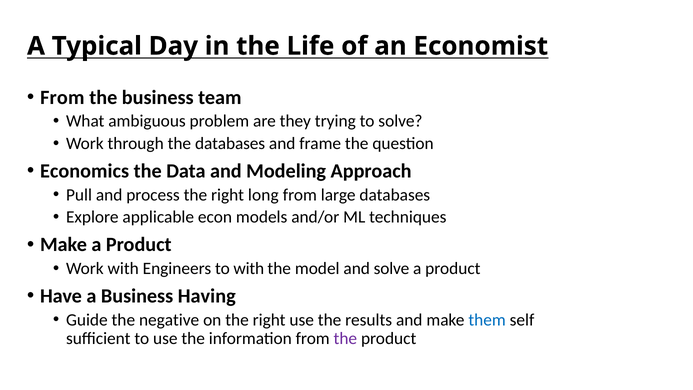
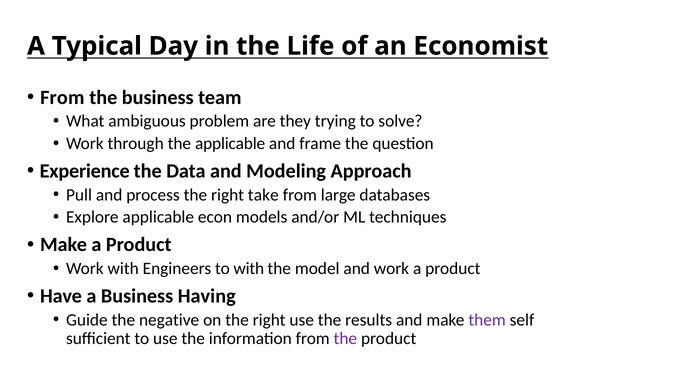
the databases: databases -> applicable (230, 143)
Economics: Economics -> Experience (85, 171)
long: long -> take (263, 195)
and solve: solve -> work (391, 268)
them colour: blue -> purple (487, 320)
